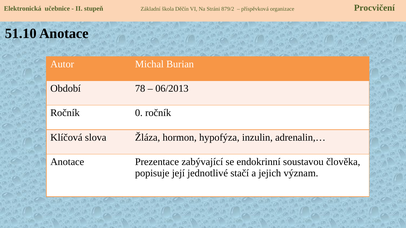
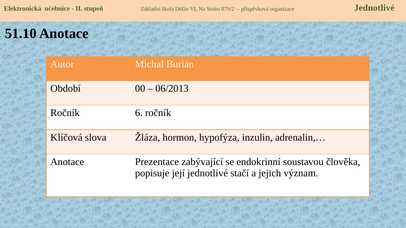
organizace Procvičení: Procvičení -> Jednotlivé (374, 8)
78: 78 -> 00 (140, 89)
0: 0 -> 6 (139, 113)
